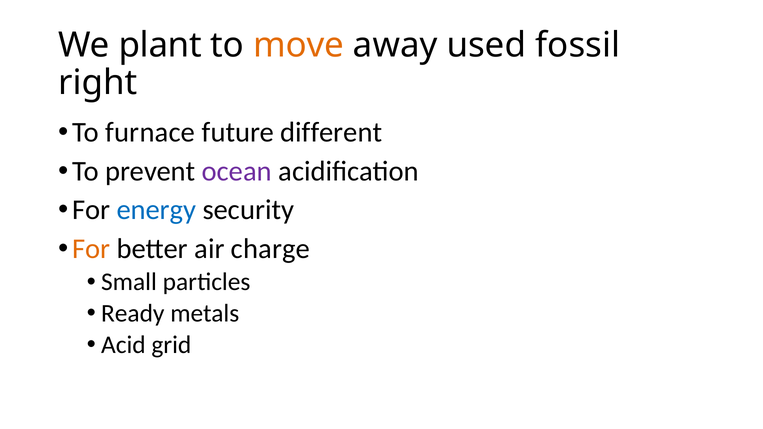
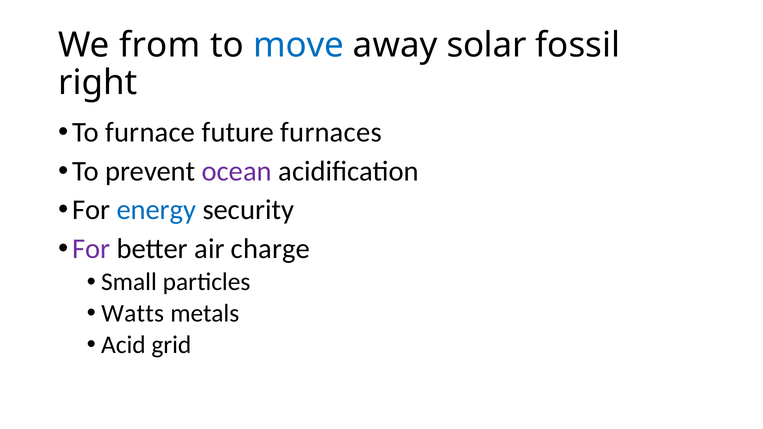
plant: plant -> from (160, 45)
move colour: orange -> blue (299, 45)
used: used -> solar (487, 45)
different: different -> furnaces (331, 132)
For colour: orange -> purple (91, 249)
Ready: Ready -> Watts (133, 314)
